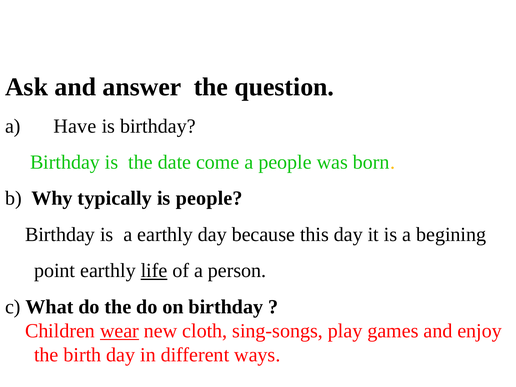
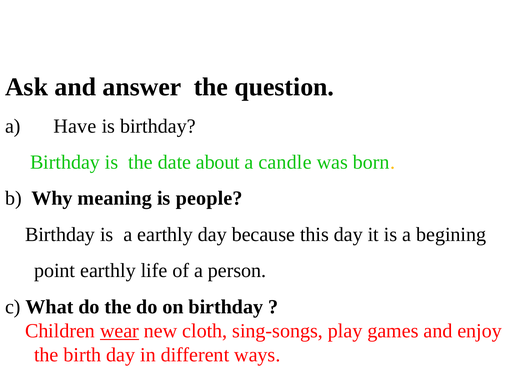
come: come -> about (218, 162)
a people: people -> candle (285, 162)
typically: typically -> meaning (115, 198)
life underline: present -> none (154, 271)
